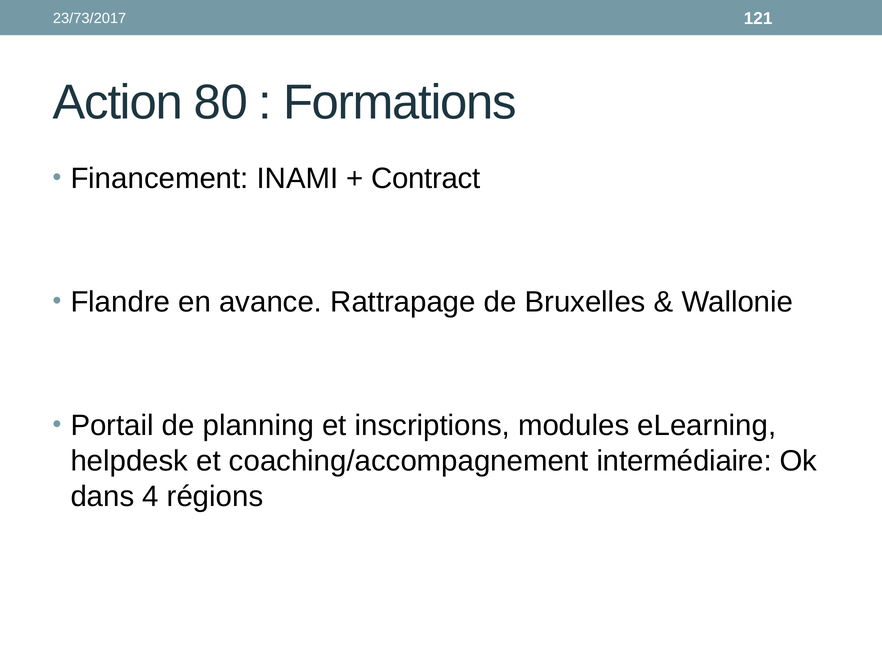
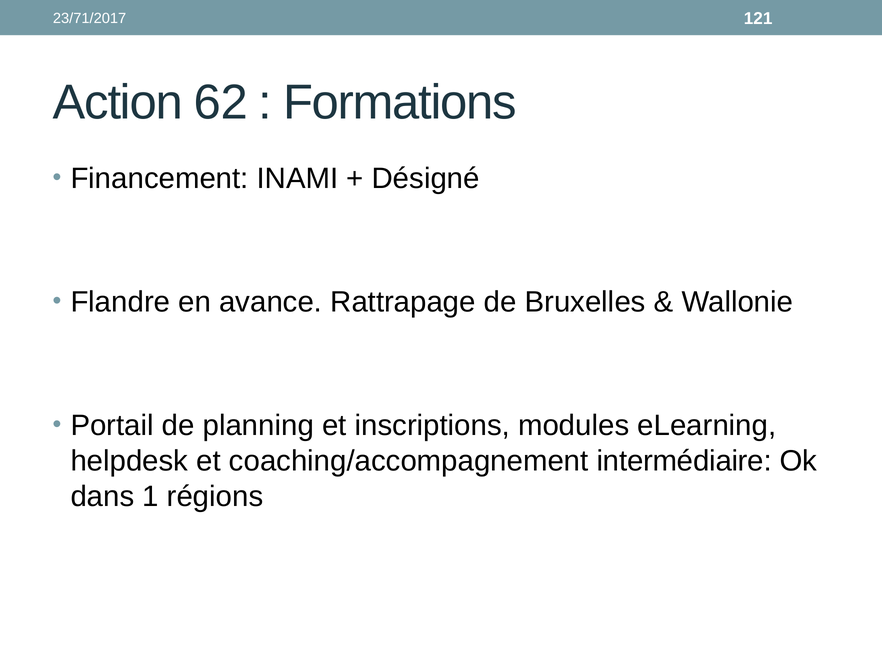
23/73/2017: 23/73/2017 -> 23/71/2017 (90, 19)
80: 80 -> 62 (221, 103)
Contract: Contract -> Désigné (426, 178)
4: 4 -> 1 (151, 496)
